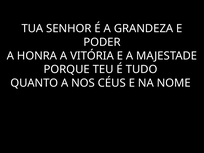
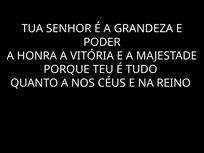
NOME: NOME -> REINO (174, 83)
